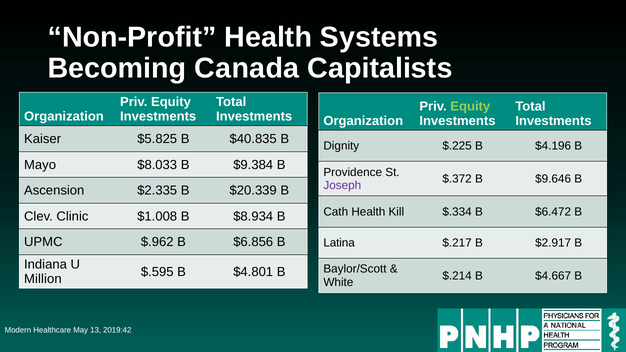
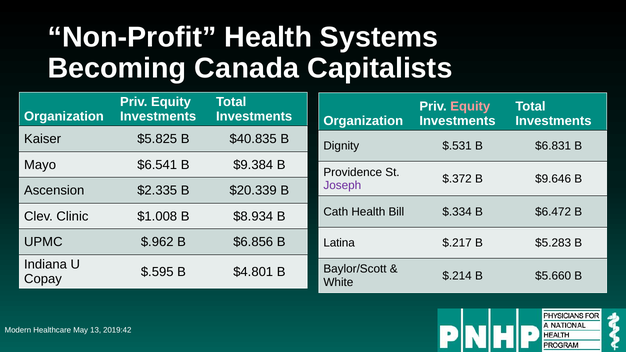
Equity colour: light green -> pink (470, 106)
$.225: $.225 -> $.531 (457, 146)
$4.196: $4.196 -> $6.831 (553, 146)
$8.033: $8.033 -> $6.541 (157, 165)
Kill: Kill -> Bill (396, 212)
$2.917: $2.917 -> $5.283 (553, 243)
$4.667: $4.667 -> $5.660 (553, 276)
Million: Million -> Copay (43, 279)
